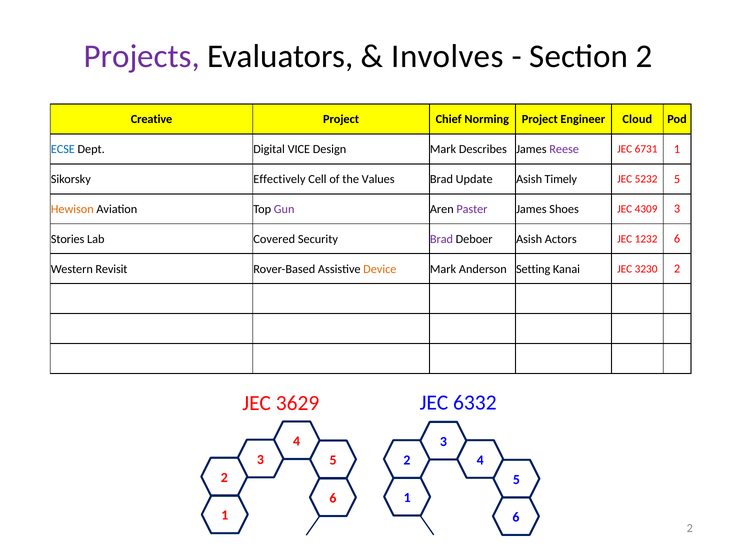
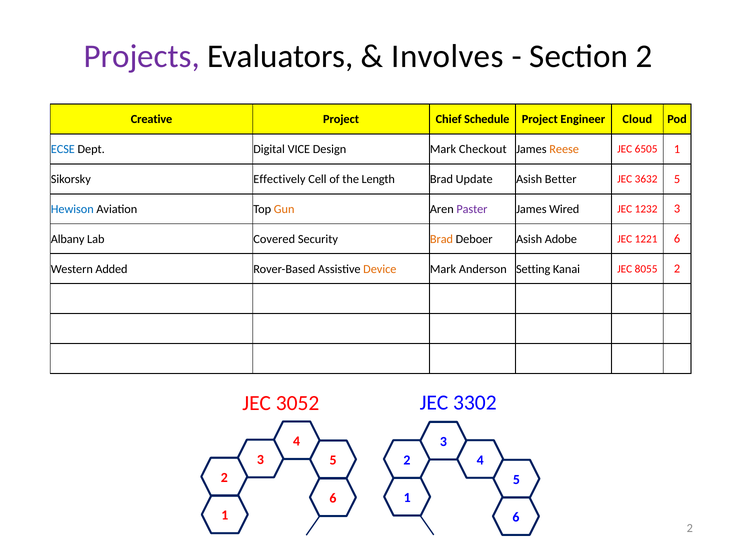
Norming: Norming -> Schedule (487, 119)
Describes: Describes -> Checkout (483, 149)
Reese colour: purple -> orange (564, 149)
6731: 6731 -> 6505 (646, 149)
Values: Values -> Length (378, 179)
Timely: Timely -> Better (561, 179)
5232: 5232 -> 3632 (646, 179)
Hewison colour: orange -> blue (72, 209)
Gun colour: purple -> orange (284, 209)
Shoes: Shoes -> Wired (564, 209)
4309: 4309 -> 1232 (646, 209)
Stories: Stories -> Albany (68, 239)
Brad colour: purple -> orange (442, 239)
Actors: Actors -> Adobe (561, 239)
1232: 1232 -> 1221 (646, 239)
Revisit: Revisit -> Added (111, 269)
3230: 3230 -> 8055 (646, 269)
3629: 3629 -> 3052 (298, 403)
6332: 6332 -> 3302 (475, 402)
